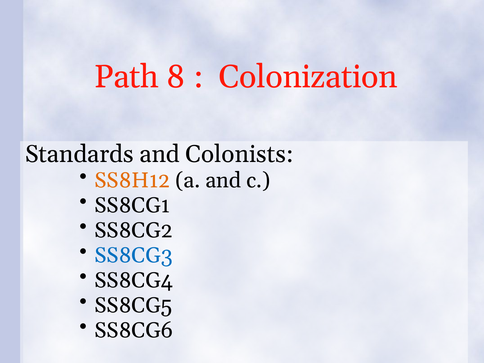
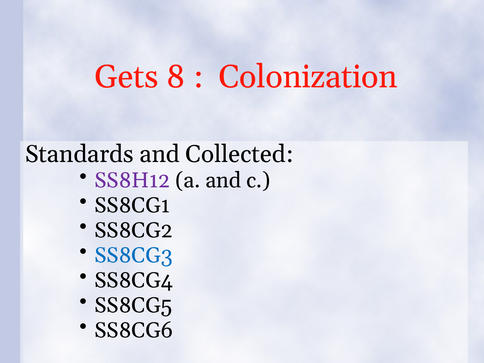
Path: Path -> Gets (126, 77)
Colonists: Colonists -> Collected (240, 154)
SS8H12 colour: orange -> purple (132, 181)
